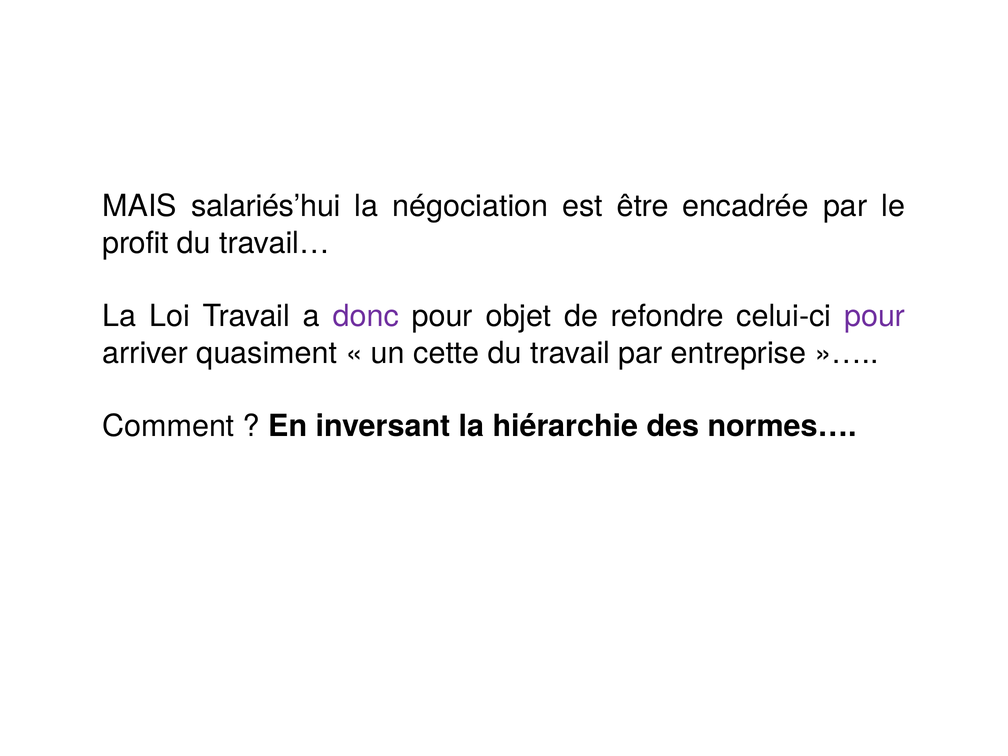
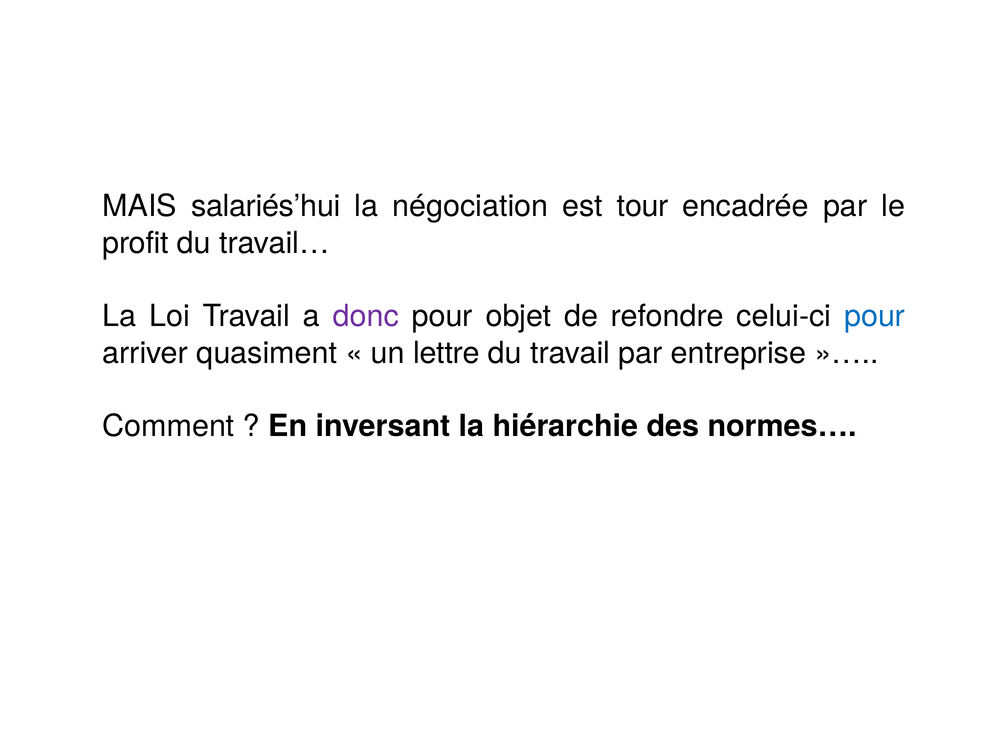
être: être -> tour (643, 206)
pour colour: purple -> blue (875, 316)
cette: cette -> lettre (447, 353)
